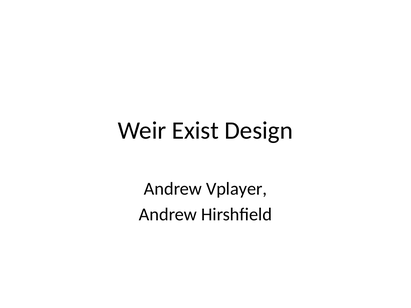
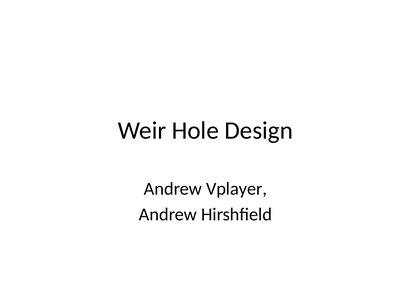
Exist: Exist -> Hole (195, 131)
